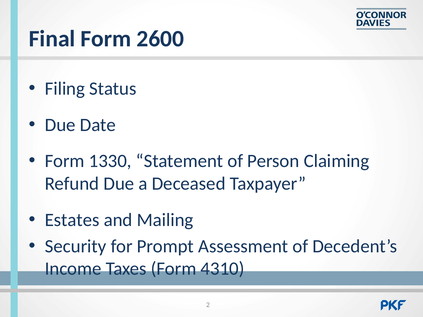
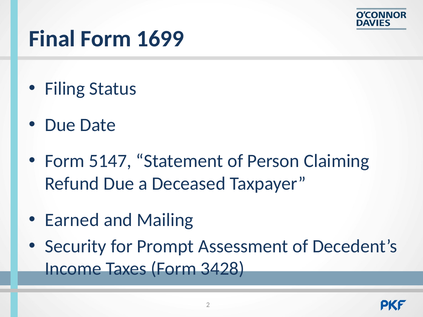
2600: 2600 -> 1699 (160, 39)
1330: 1330 -> 5147 (110, 161)
Estates: Estates -> Earned (72, 220)
4310: 4310 -> 3428 (223, 269)
